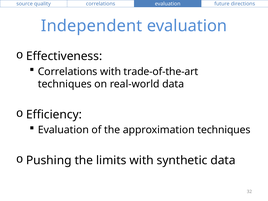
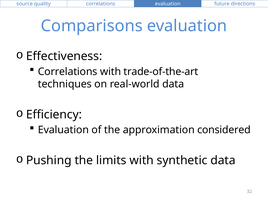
Independent: Independent -> Comparisons (92, 26)
approximation techniques: techniques -> considered (224, 130)
